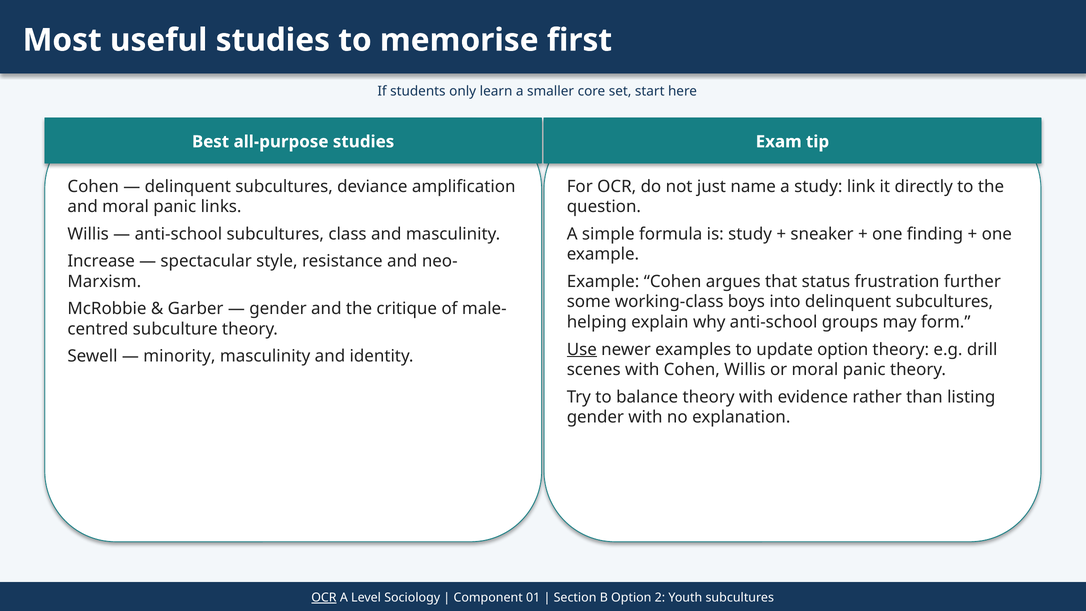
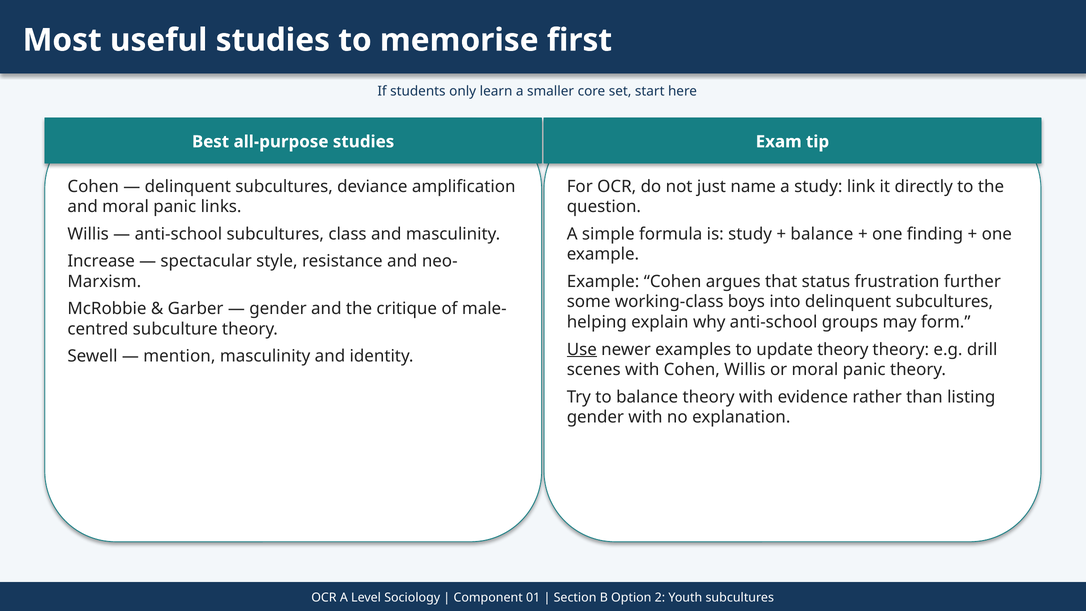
sneaker: sneaker -> balance (822, 234)
update option: option -> theory (843, 349)
minority: minority -> mention (179, 356)
OCR underline: present -> none (324, 597)
